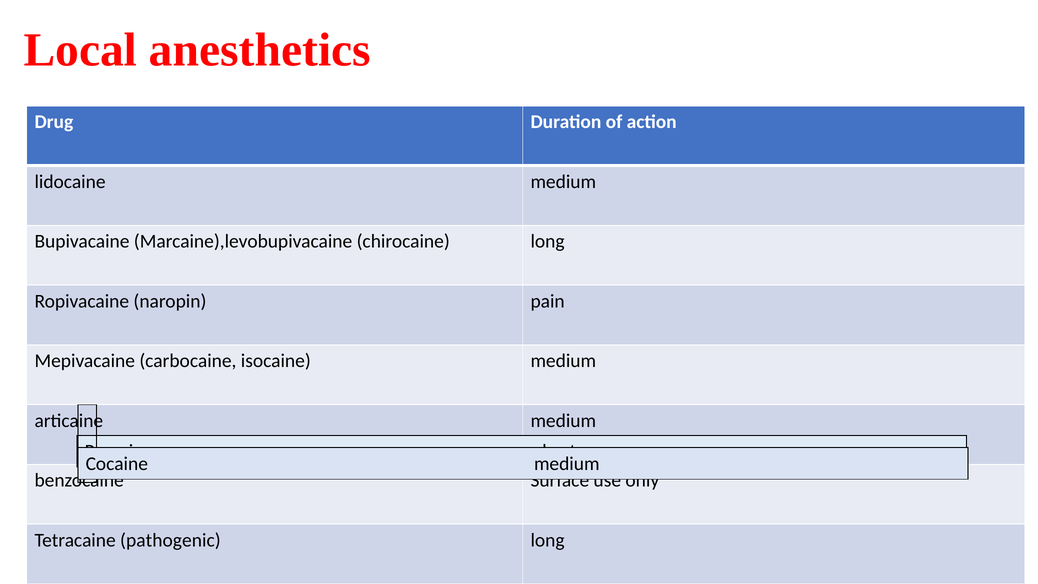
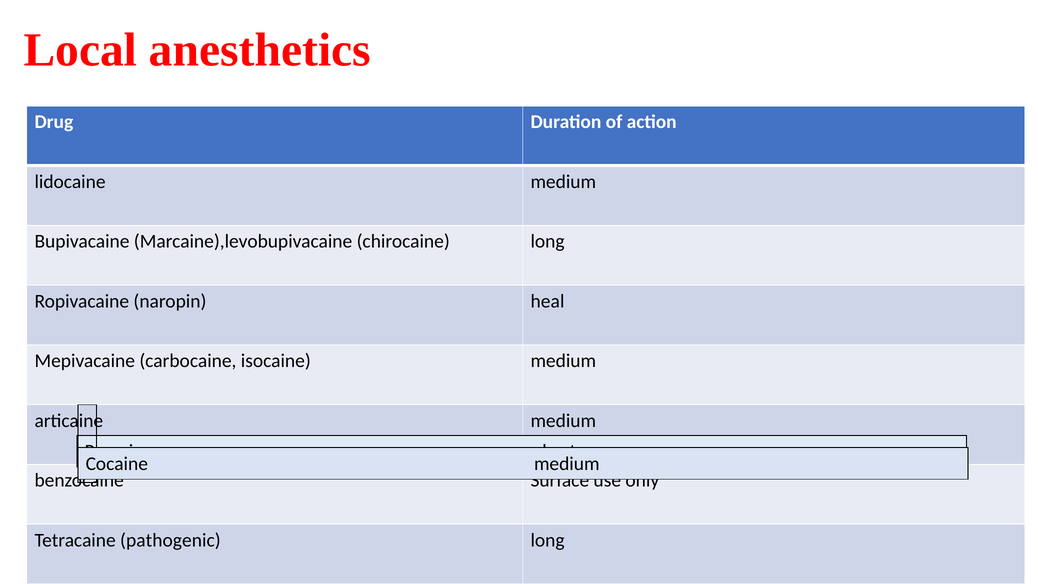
pain: pain -> heal (548, 301)
